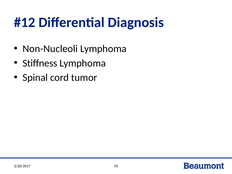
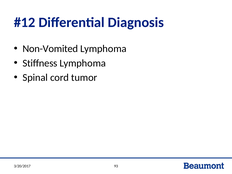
Non-Nucleoli: Non-Nucleoli -> Non-Vomited (50, 49)
